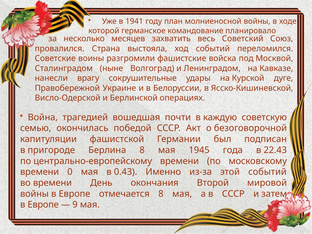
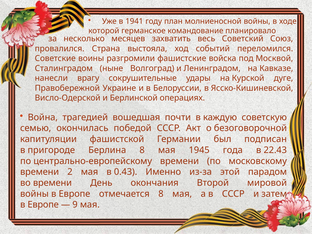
0: 0 -> 2 (70, 172)
этой событий: событий -> парадом (268, 172)
